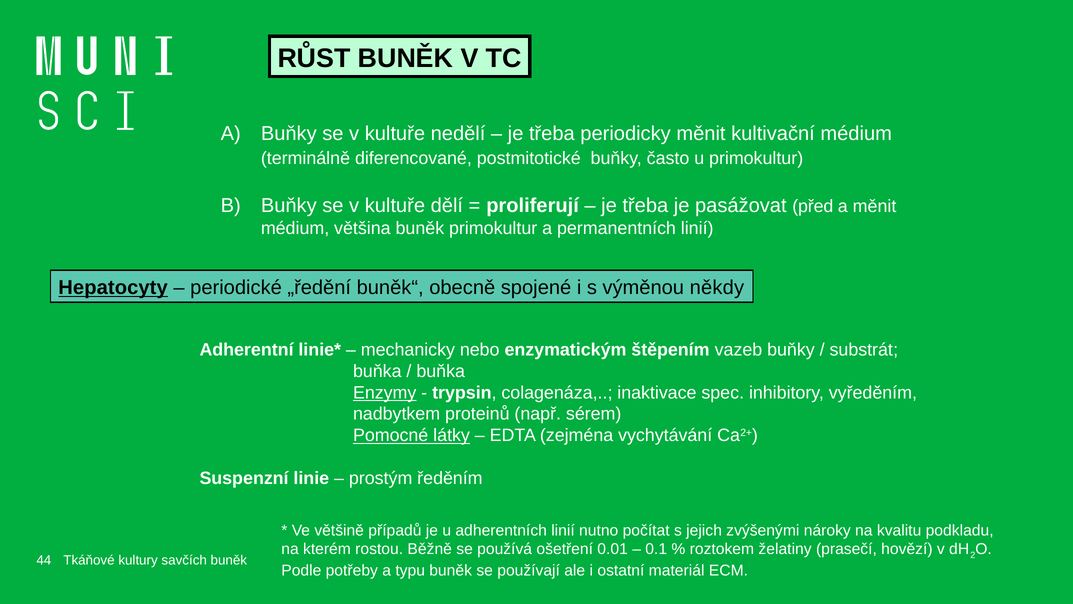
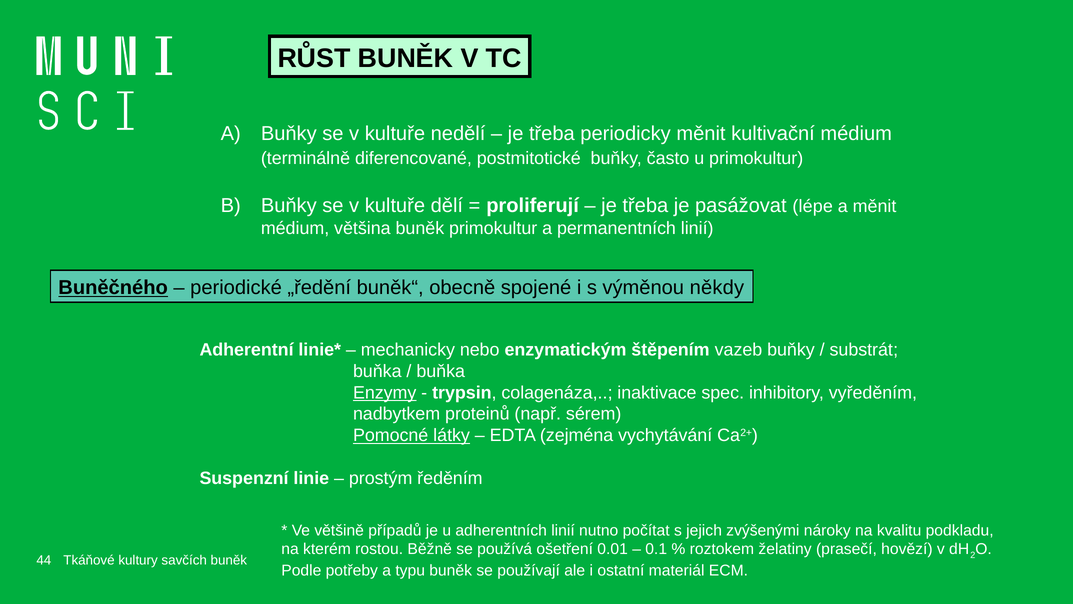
před: před -> lépe (813, 206)
Hepatocyty: Hepatocyty -> Buněčného (113, 287)
